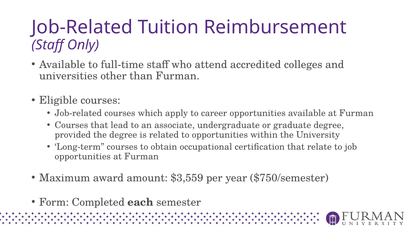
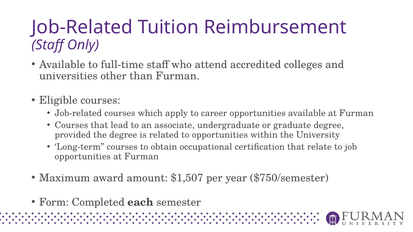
$3,559: $3,559 -> $1,507 (187, 178)
